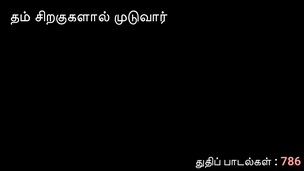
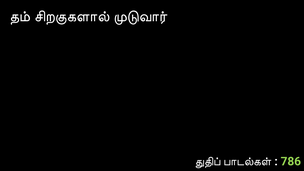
786 colour: pink -> light green (291, 161)
